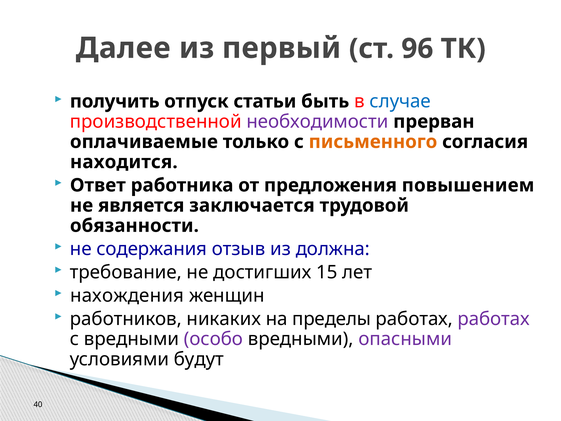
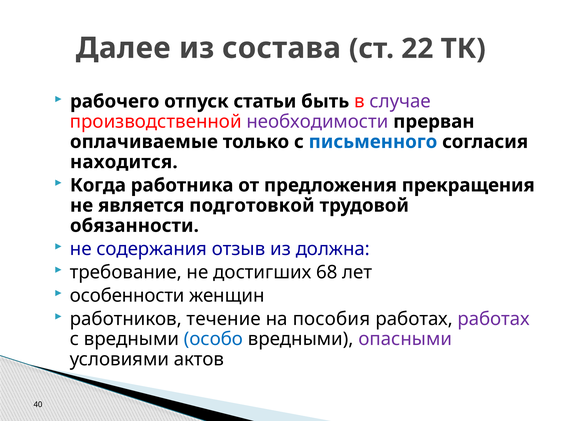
первый: первый -> состава (281, 48)
96: 96 -> 22 (417, 49)
получить: получить -> рабочего (115, 101)
случае colour: blue -> purple (400, 101)
письменного colour: orange -> blue (373, 142)
Ответ: Ответ -> Когда (98, 185)
повышением: повышением -> прекращения (468, 185)
заключается: заключается -> подготовкой (252, 205)
15: 15 -> 68 (327, 272)
нахождения: нахождения -> особенности (127, 295)
никаких: никаких -> течение (224, 319)
пределы: пределы -> пособия (332, 319)
особо colour: purple -> blue (213, 339)
будут: будут -> актов (199, 359)
